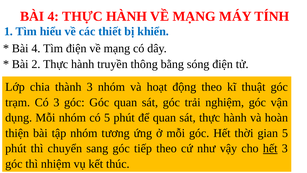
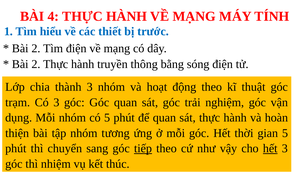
khiển: khiển -> trước (153, 31)
4: 4 -> 2 (36, 48)
tiếp underline: none -> present (143, 148)
